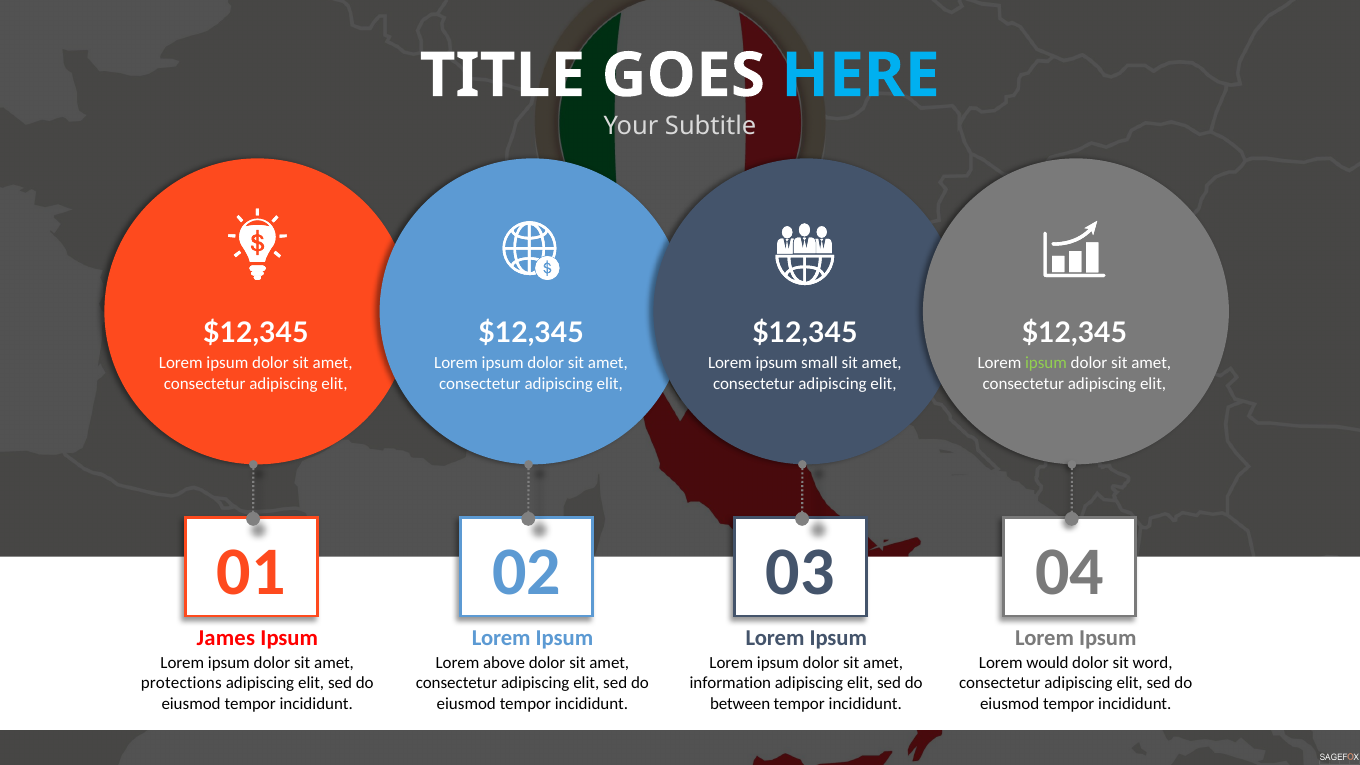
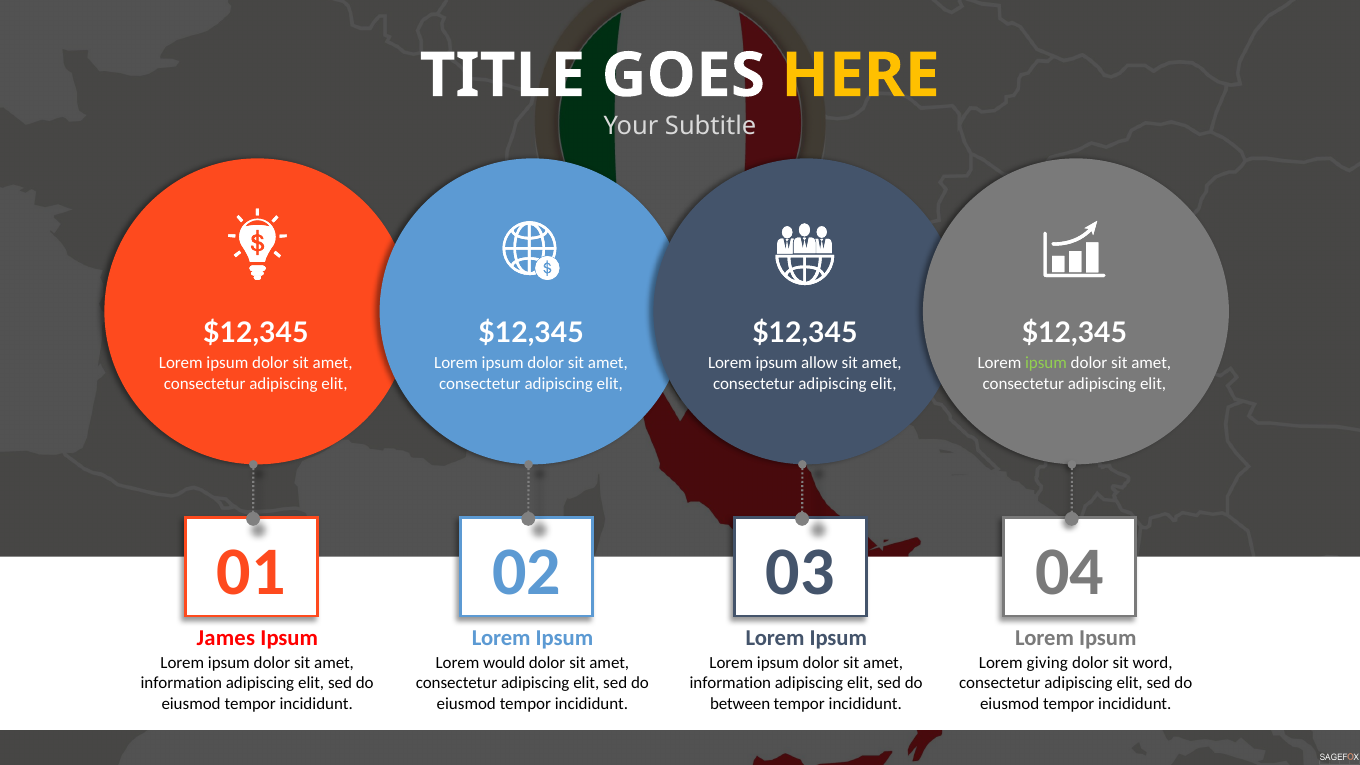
HERE colour: light blue -> yellow (861, 76)
small: small -> allow (820, 363)
above: above -> would (504, 663)
would: would -> giving (1047, 663)
protections: protections -> information (181, 683)
